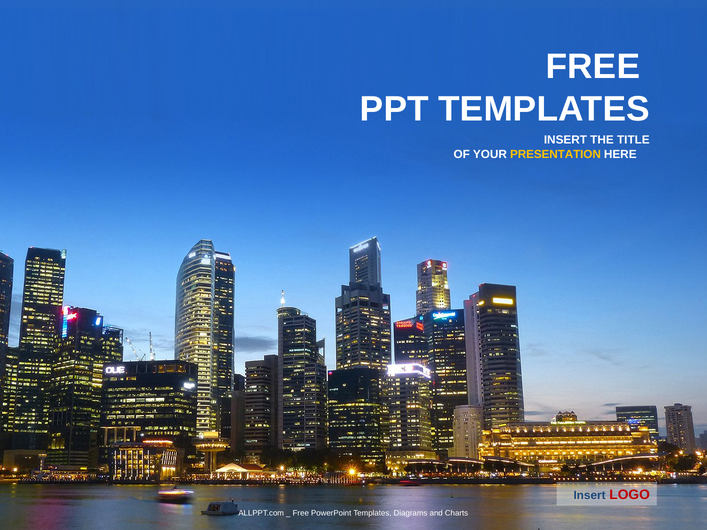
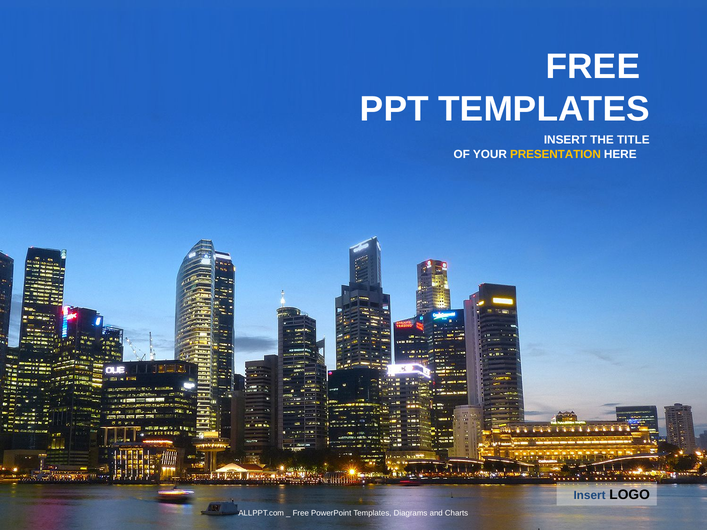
LOGO colour: red -> black (630, 495)
